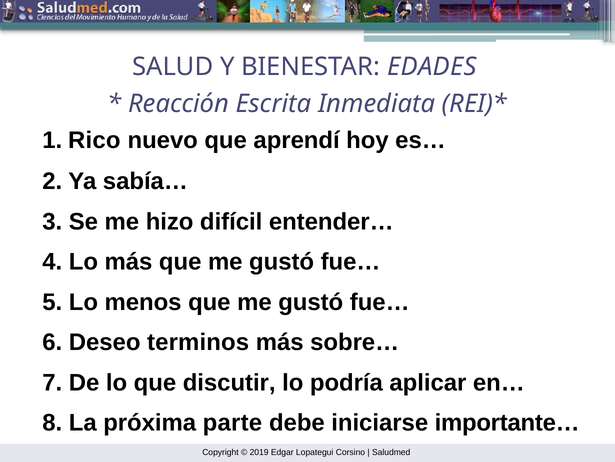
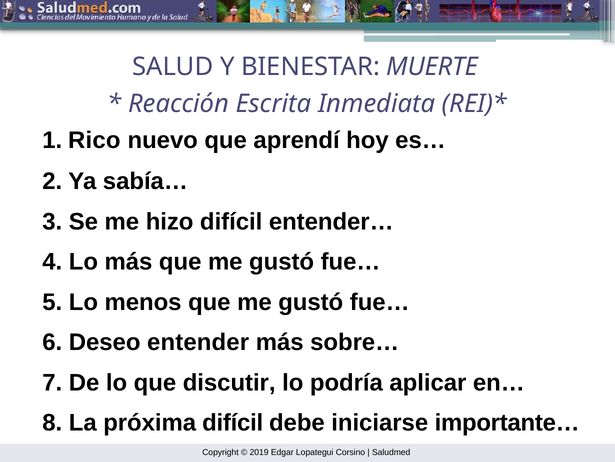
EDADES: EDADES -> MUERTE (432, 67)
terminos: terminos -> entender (198, 342)
próxima parte: parte -> difícil (233, 422)
